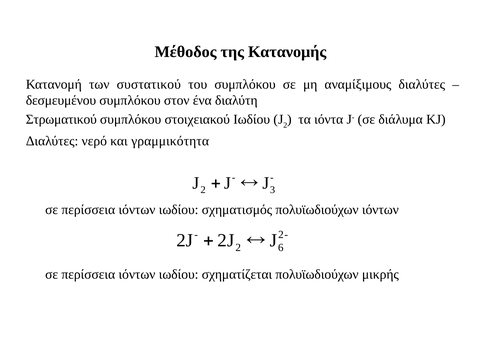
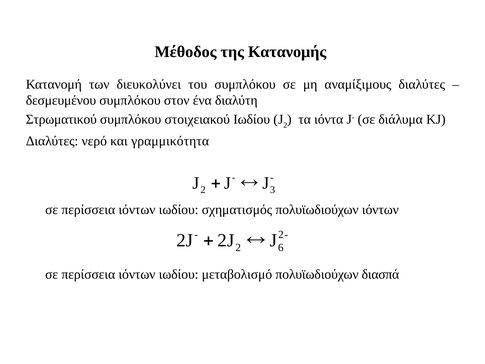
συστατικού: συστατικού -> διευκολύνει (149, 84)
σχηματίζεται: σχηματίζεται -> μεταβολισμό (237, 274)
μικρής: μικρής -> διασπά (380, 274)
